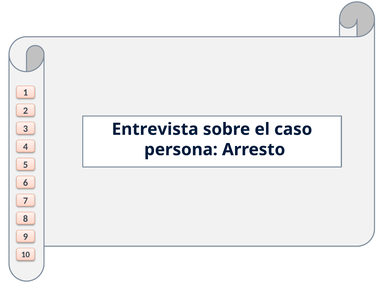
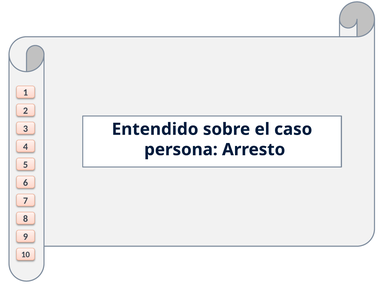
Entrevista: Entrevista -> Entendido (155, 129)
